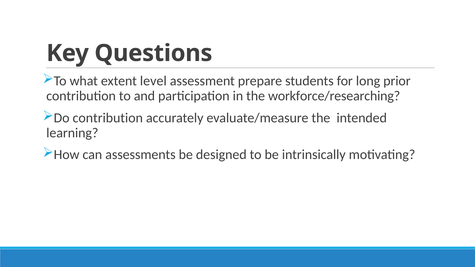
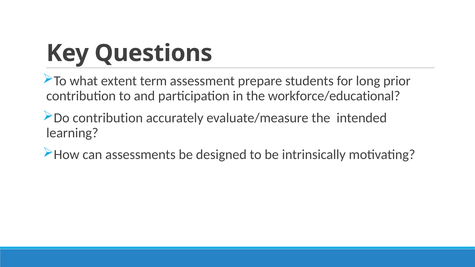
level: level -> term (153, 81)
workforce/researching: workforce/researching -> workforce/educational (334, 96)
